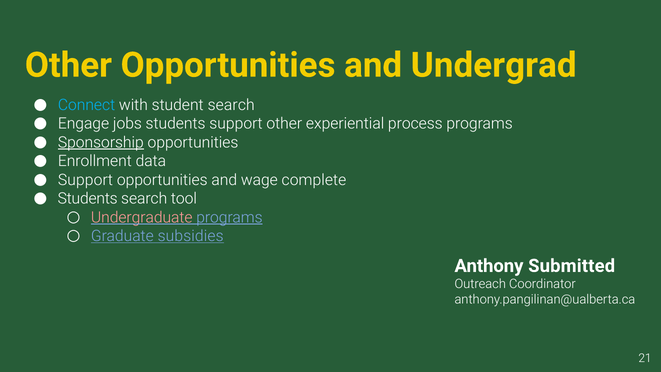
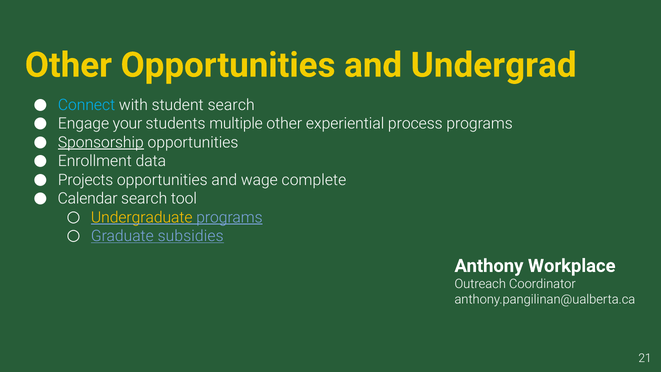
jobs: jobs -> your (127, 124)
students support: support -> multiple (236, 124)
Support: Support -> Projects (86, 180)
Students: Students -> Calendar (88, 199)
Undergraduate colour: pink -> yellow (142, 217)
Submitted: Submitted -> Workplace (572, 266)
